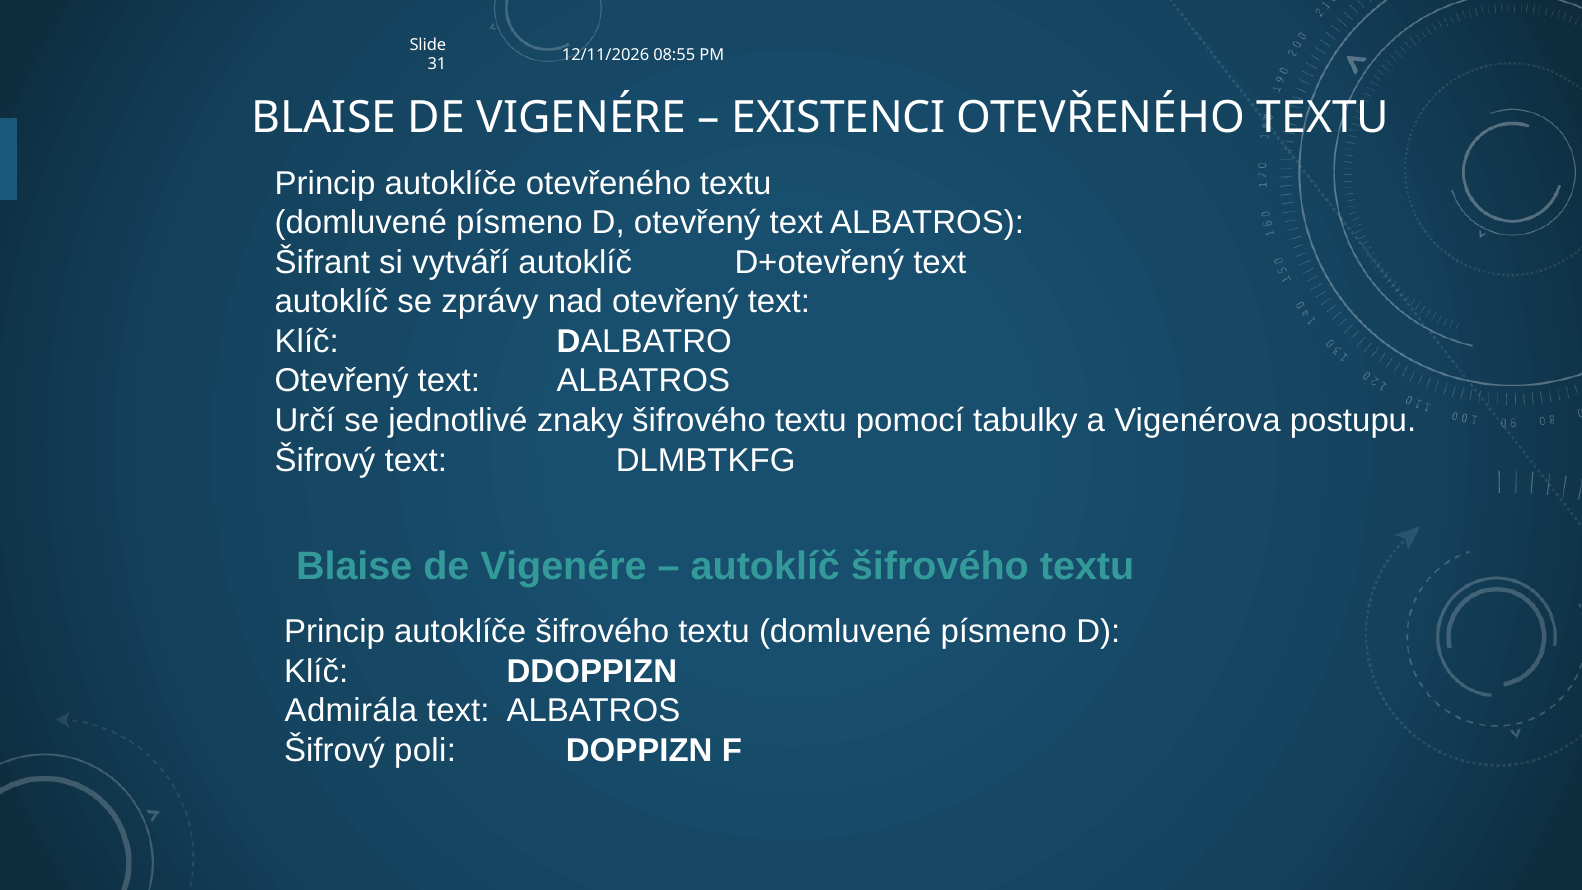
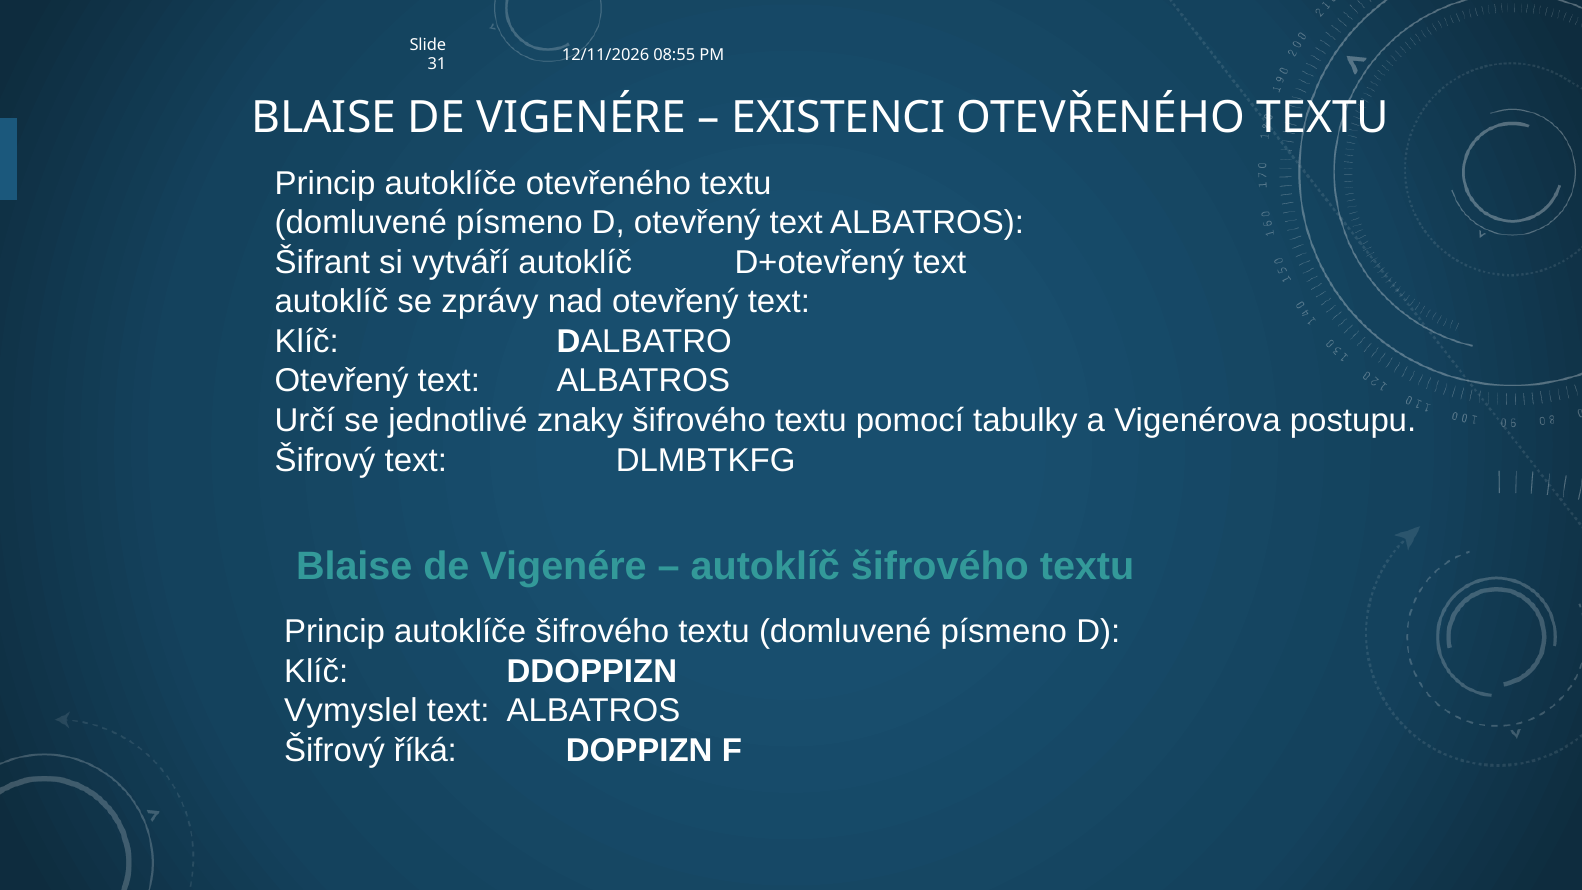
Admirála: Admirála -> Vymyslel (351, 711)
poli: poli -> říká (425, 750)
